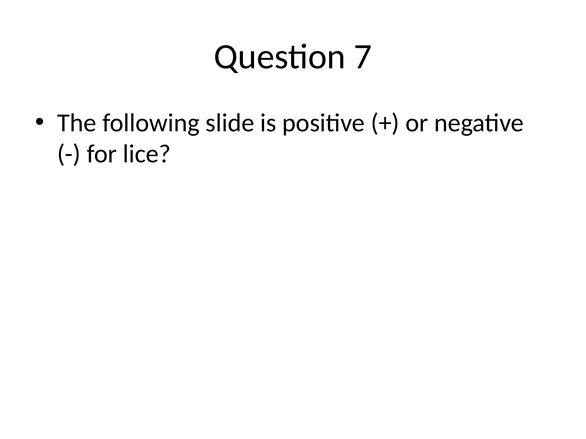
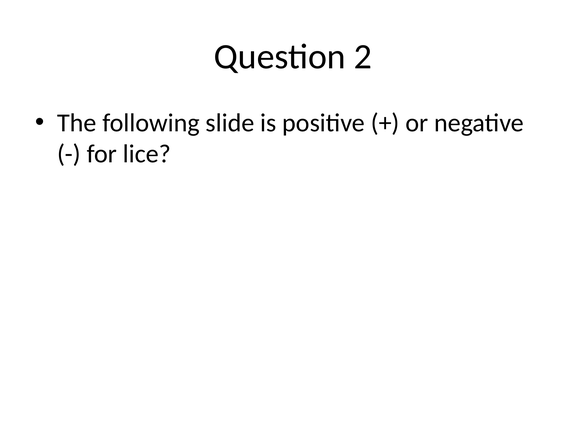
7: 7 -> 2 (363, 57)
